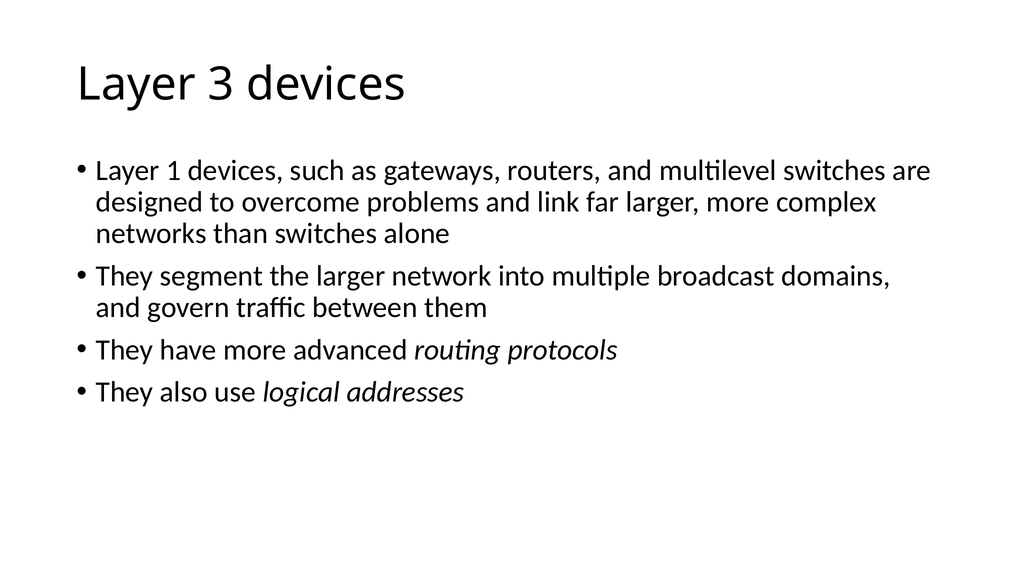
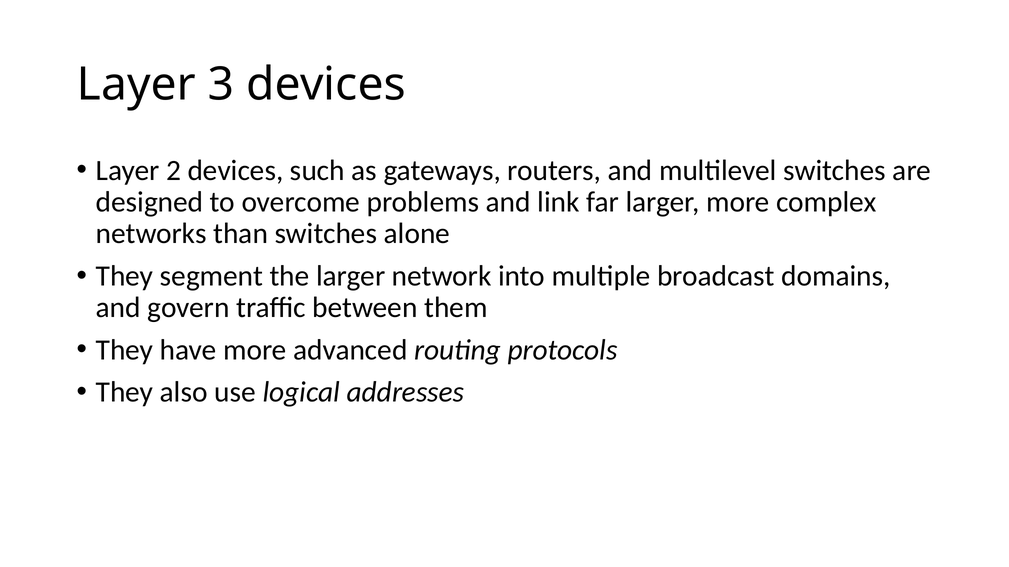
1: 1 -> 2 (174, 171)
